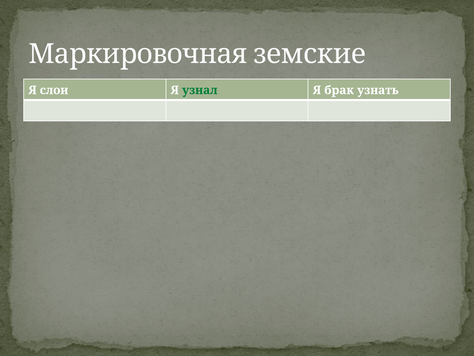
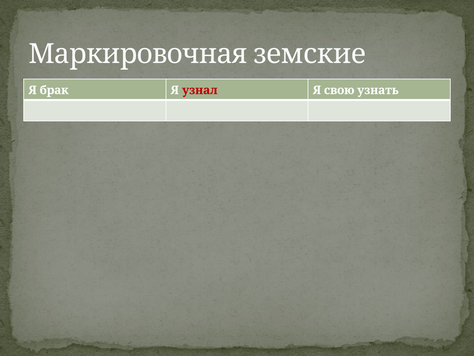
слои: слои -> брак (54, 90)
узнал colour: green -> red (200, 90)
брак: брак -> свою (339, 90)
